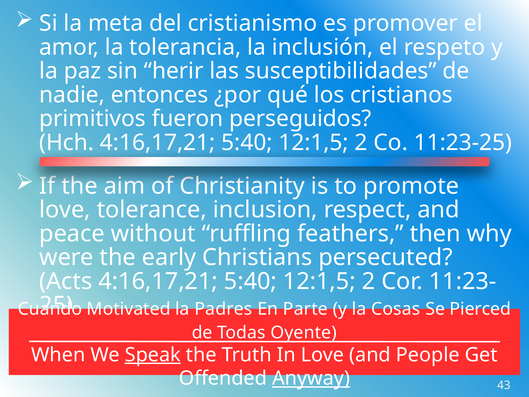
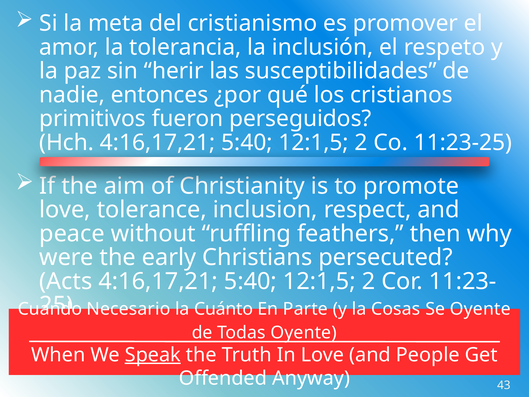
Motivated: Motivated -> Necesario (129, 309)
Padres: Padres -> Cuánto (224, 309)
Se Pierced: Pierced -> Oyente (480, 309)
Anyway underline: present -> none (311, 378)
